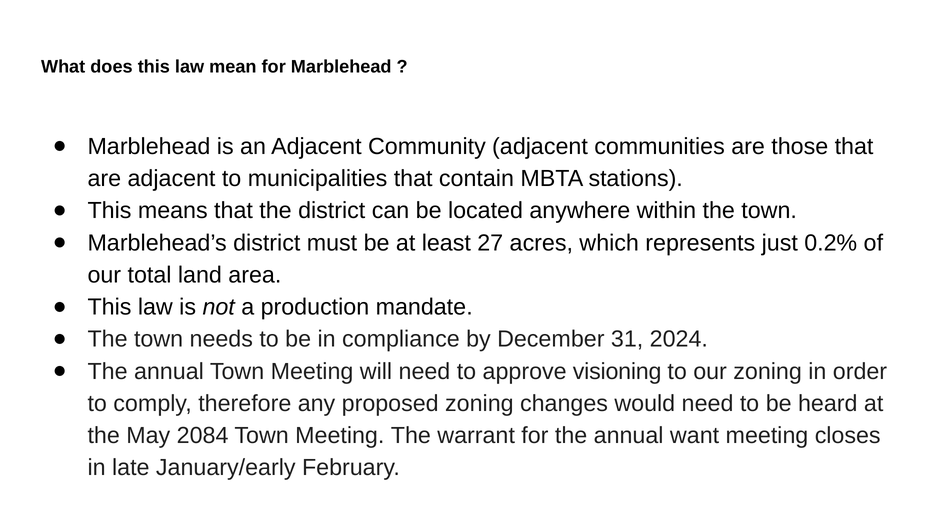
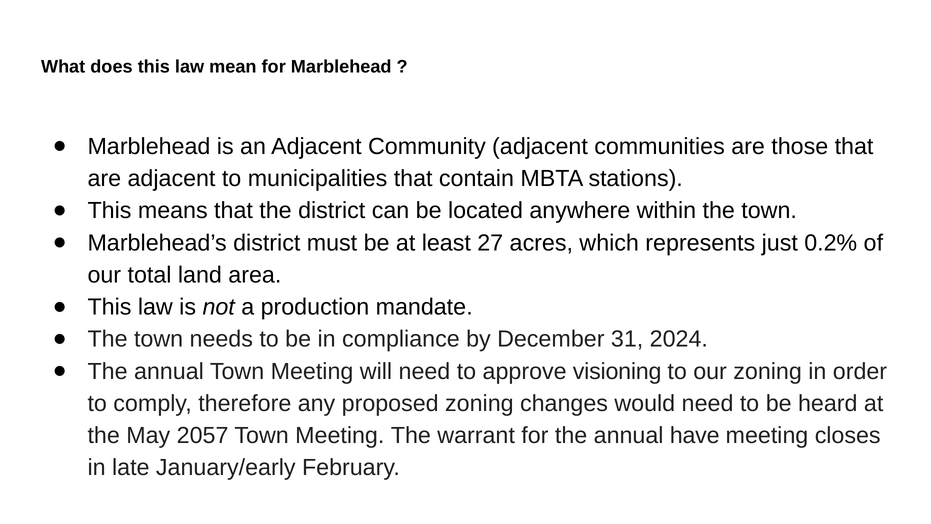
2084: 2084 -> 2057 (203, 435)
want: want -> have (695, 435)
